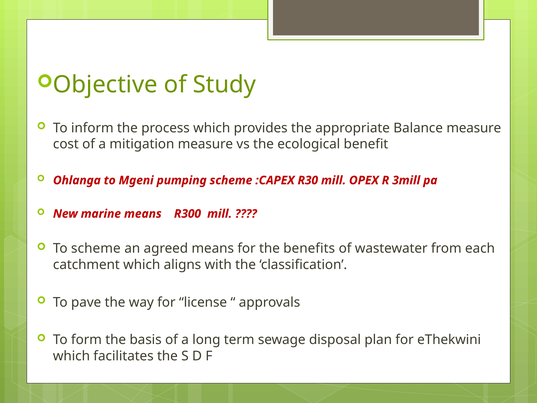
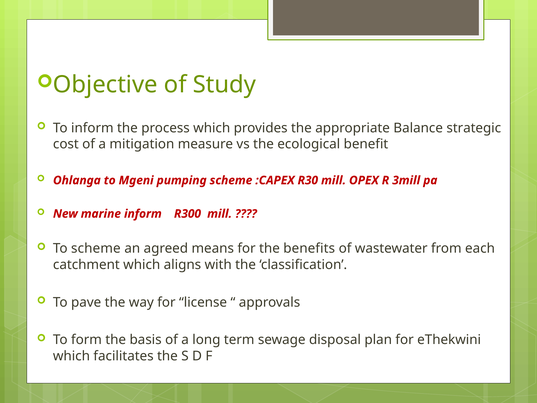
Balance measure: measure -> strategic (474, 128)
marine means: means -> inform (143, 214)
